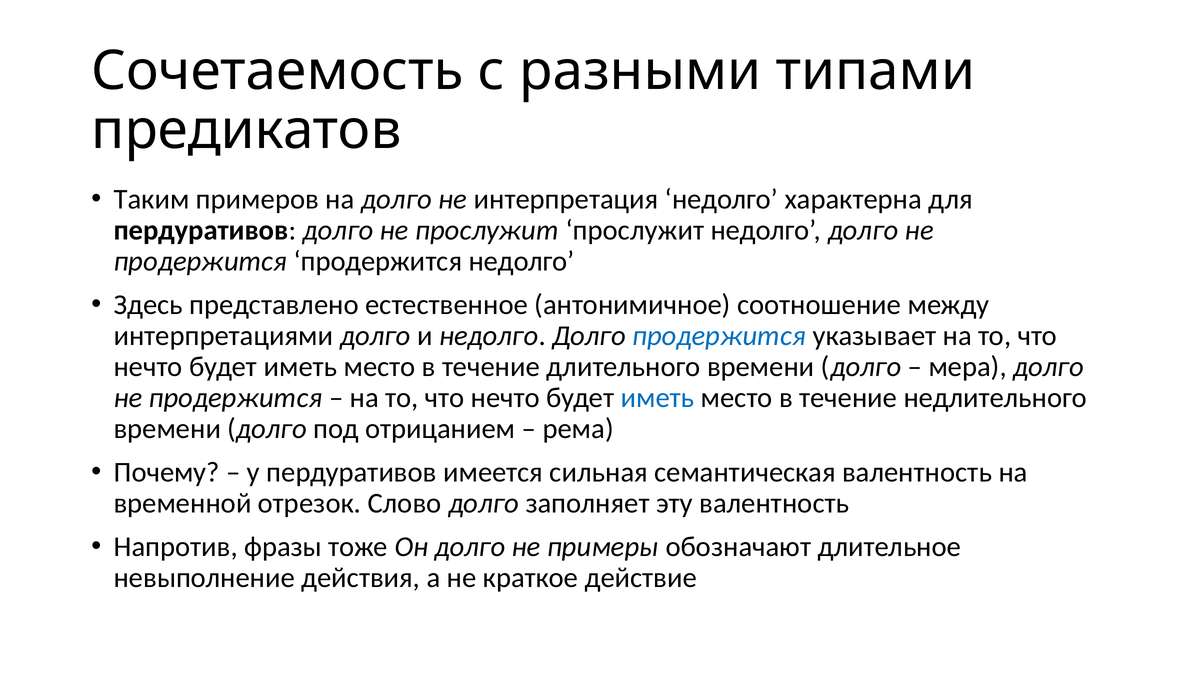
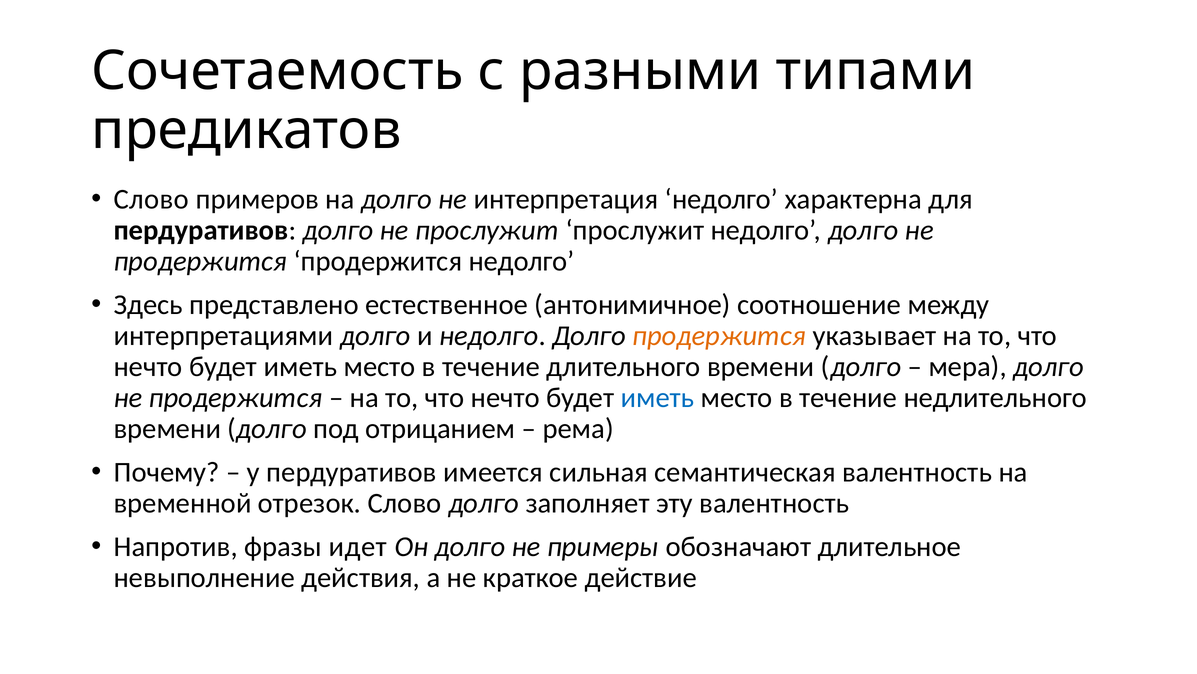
Таким: Таким -> Слово (151, 199)
продержится colour: blue -> orange (719, 335)
тоже: тоже -> идет (358, 546)
